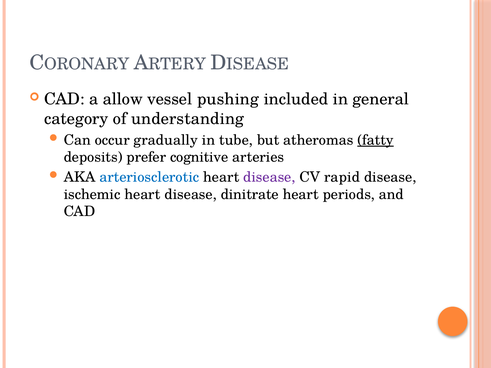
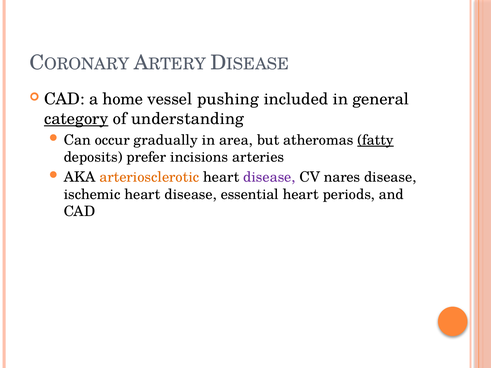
allow: allow -> home (123, 99)
category underline: none -> present (76, 119)
tube: tube -> area (236, 140)
cognitive: cognitive -> incisions (199, 157)
arteriosclerotic colour: blue -> orange (149, 177)
rapid: rapid -> nares (342, 177)
dinitrate: dinitrate -> essential (250, 194)
